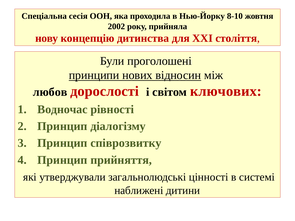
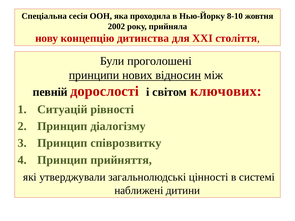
любов: любов -> певній (50, 92)
Водночас: Водночас -> Ситуацій (62, 109)
